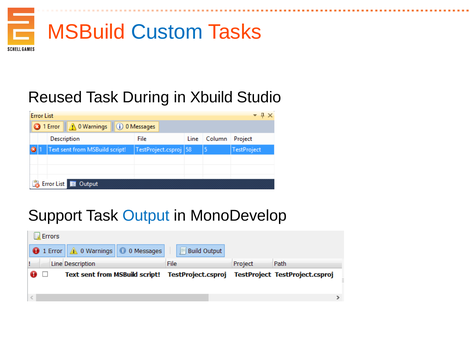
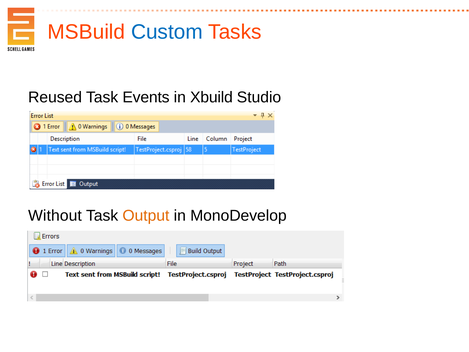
During: During -> Events (146, 97)
Support: Support -> Without (55, 216)
Output colour: blue -> orange (146, 216)
